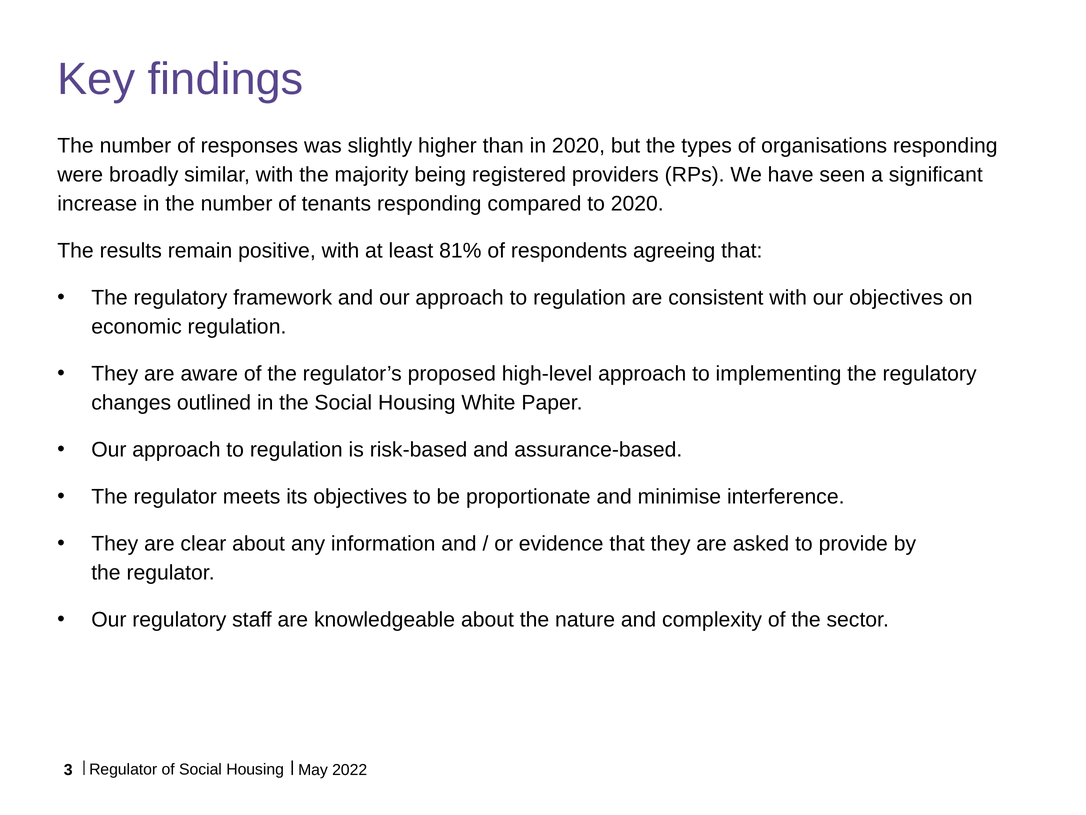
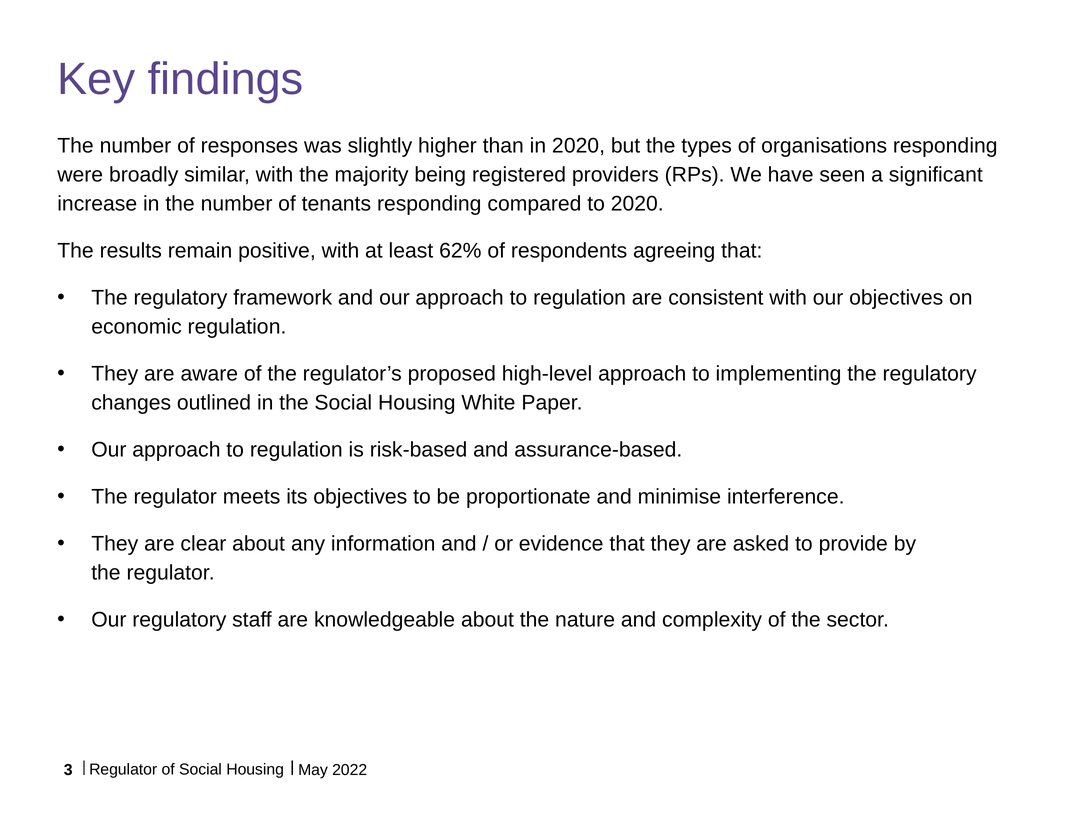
81%: 81% -> 62% (460, 251)
